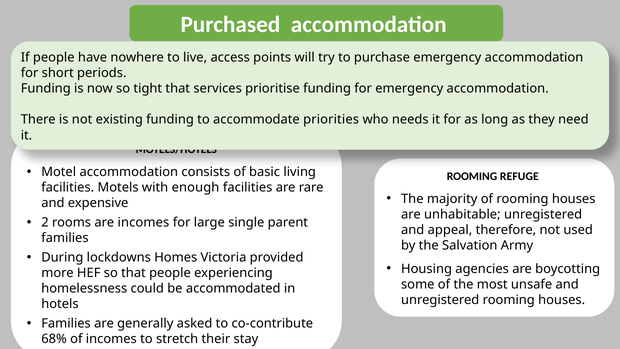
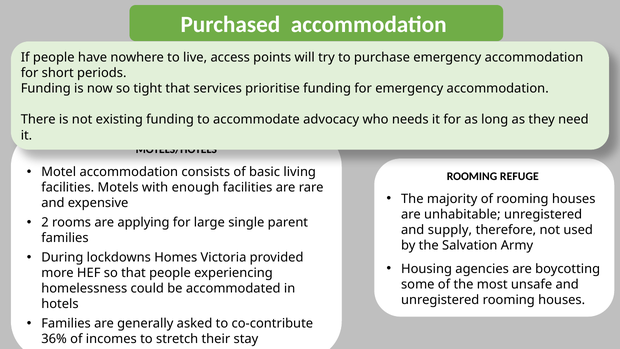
priorities: priorities -> advocacy (331, 120)
are incomes: incomes -> applying (143, 222)
appeal: appeal -> supply (450, 230)
68%: 68% -> 36% (54, 339)
